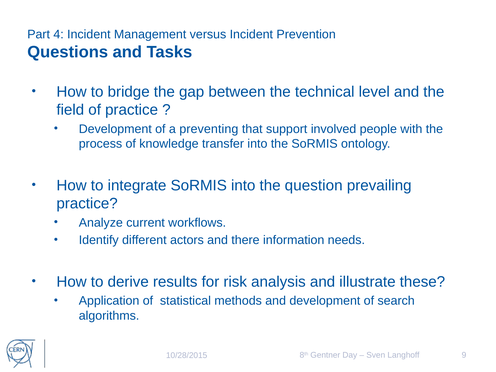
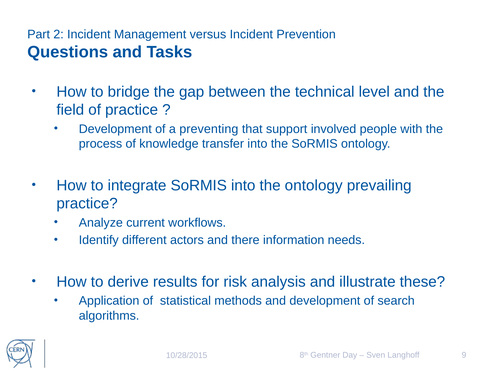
4: 4 -> 2 (59, 34)
the question: question -> ontology (314, 185)
